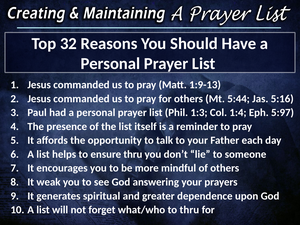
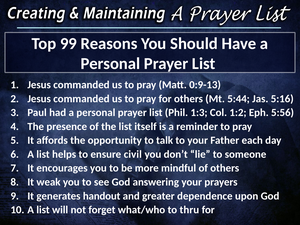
32: 32 -> 99 (68, 44)
1:9-13: 1:9-13 -> 0:9-13 (205, 85)
1:4: 1:4 -> 1:2 (238, 113)
5:97: 5:97 -> 5:56 (283, 113)
ensure thru: thru -> civil (133, 154)
spiritual: spiritual -> handout (102, 196)
